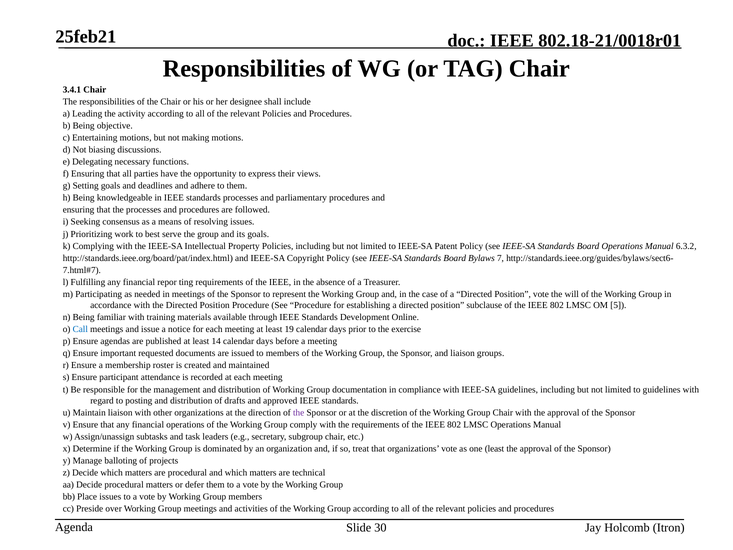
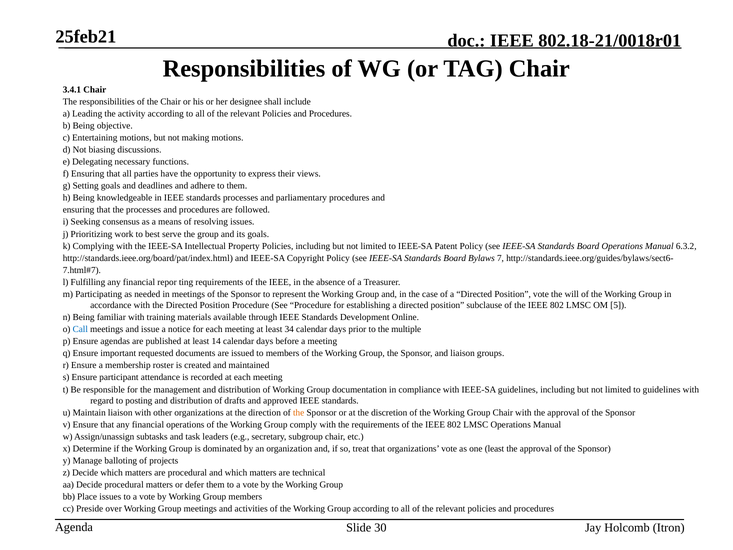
19: 19 -> 34 (289, 329)
exercise: exercise -> multiple (406, 329)
the colour: purple -> orange (299, 412)
